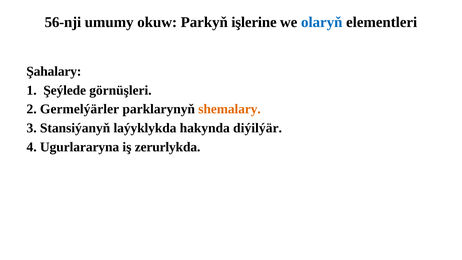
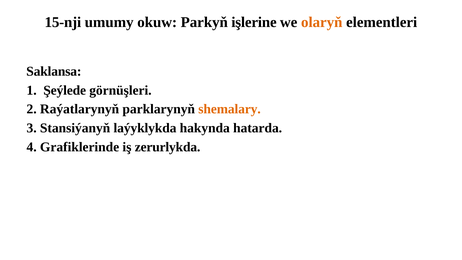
56-nji: 56-nji -> 15-nji (63, 22)
olaryň colour: blue -> orange (322, 22)
Şahalary: Şahalary -> Saklansa (54, 71)
Germelýärler: Germelýärler -> Raýatlarynyň (80, 109)
diýilýär: diýilýär -> hatarda (258, 128)
Ugurlararyna: Ugurlararyna -> Grafiklerinde (80, 147)
